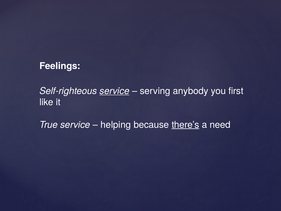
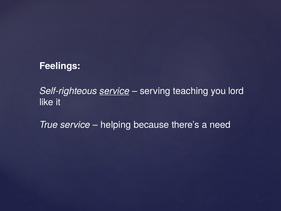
anybody: anybody -> teaching (191, 91)
first: first -> lord (236, 91)
there’s underline: present -> none (185, 125)
